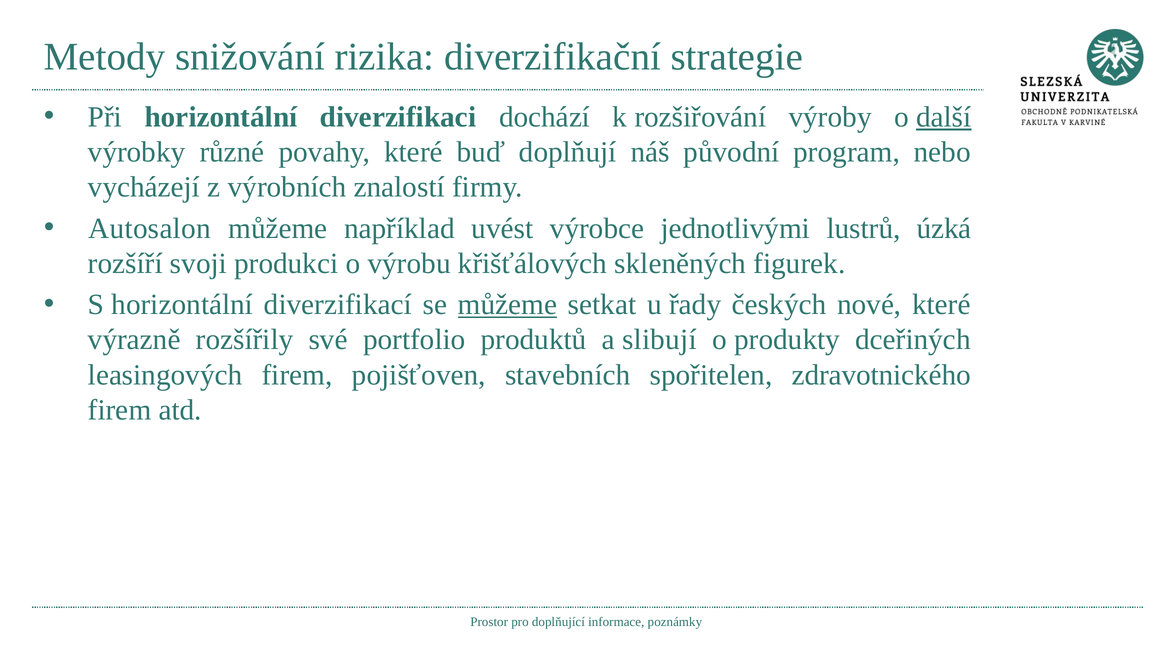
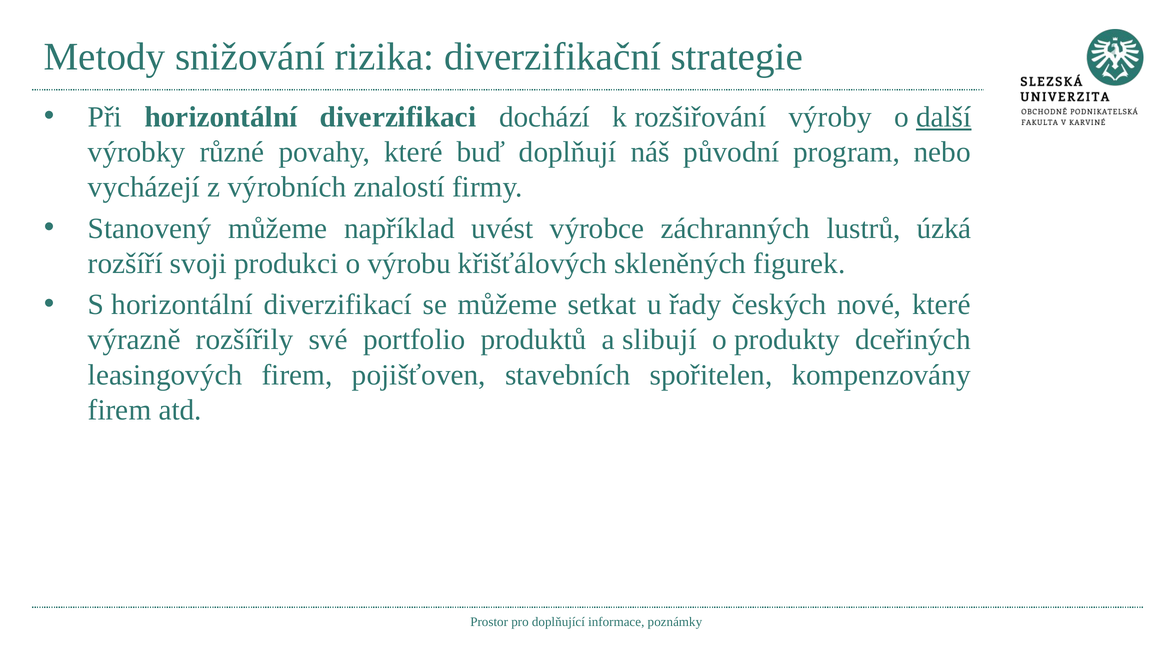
Autosalon: Autosalon -> Stanovený (150, 228)
jednotlivými: jednotlivými -> záchranných (735, 228)
můžeme underline: present -> none (507, 305)
zdravotnického: zdravotnického -> kompenzovány (881, 375)
